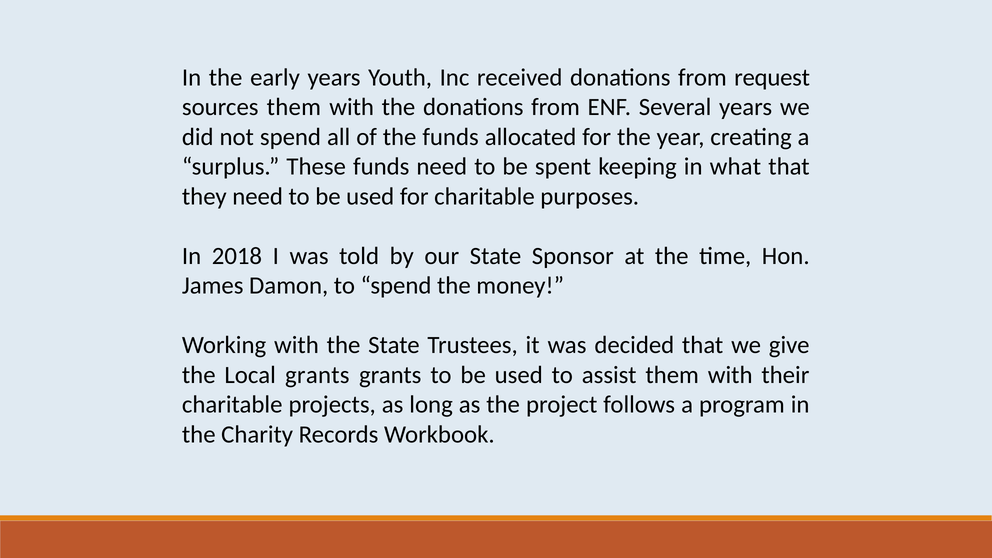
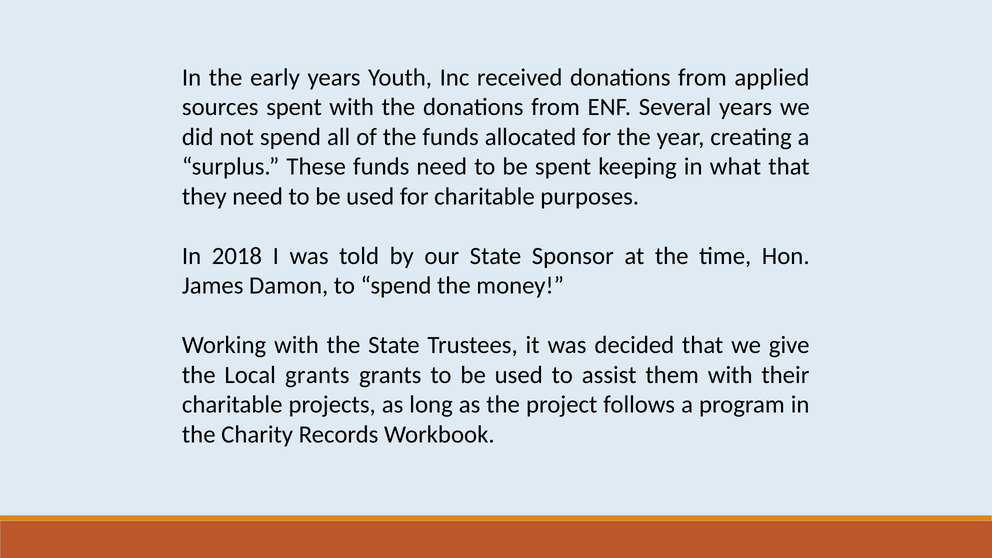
request: request -> applied (772, 77)
sources them: them -> spent (294, 107)
